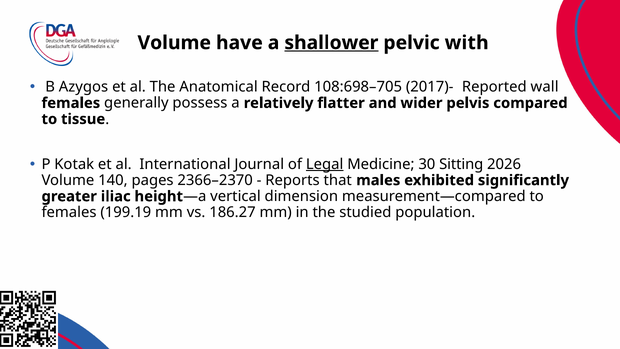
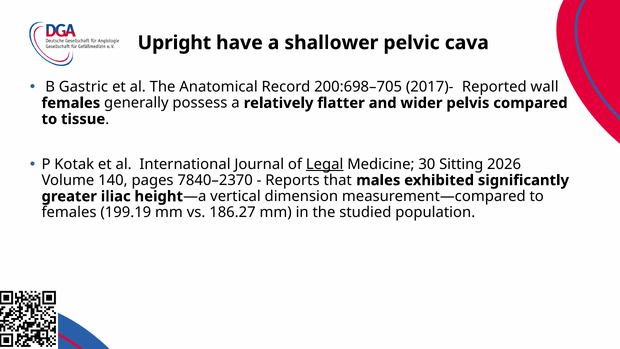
Volume: Volume -> Upright (174, 43)
shallower underline: present -> none (331, 43)
with: with -> cava (467, 43)
Azygos: Azygos -> Gastric (83, 87)
108:698–705: 108:698–705 -> 200:698–705 (358, 87)
2366–2370: 2366–2370 -> 7840–2370 (215, 180)
